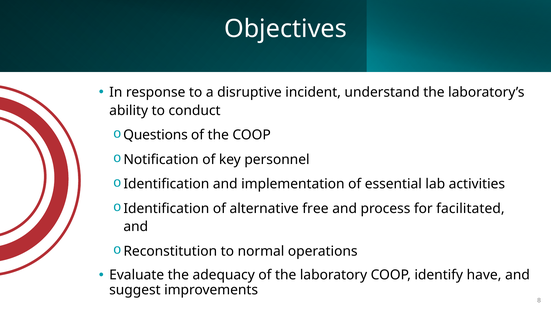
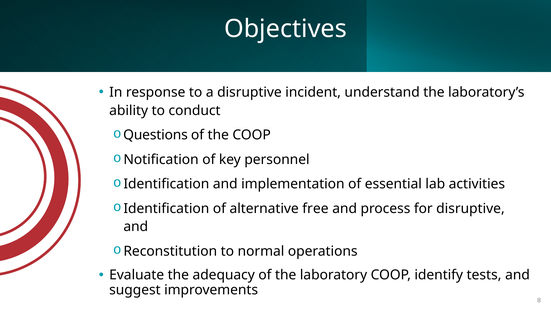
for facilitated: facilitated -> disruptive (470, 209)
have: have -> tests (484, 275)
